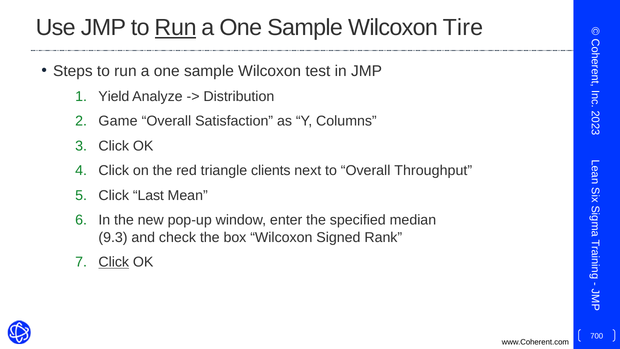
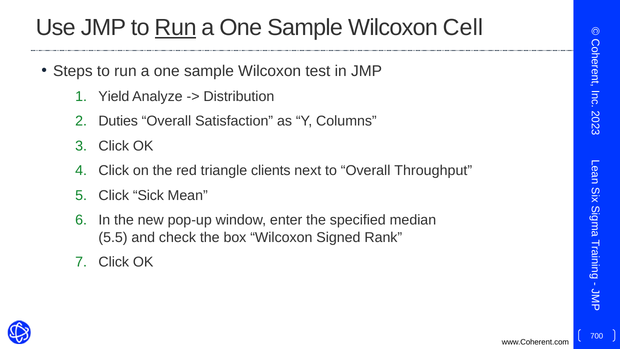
Tire: Tire -> Cell (463, 28)
Game: Game -> Duties (118, 121)
Last: Last -> Sick (148, 195)
9.3: 9.3 -> 5.5 (113, 237)
Click underline: present -> none (114, 262)
